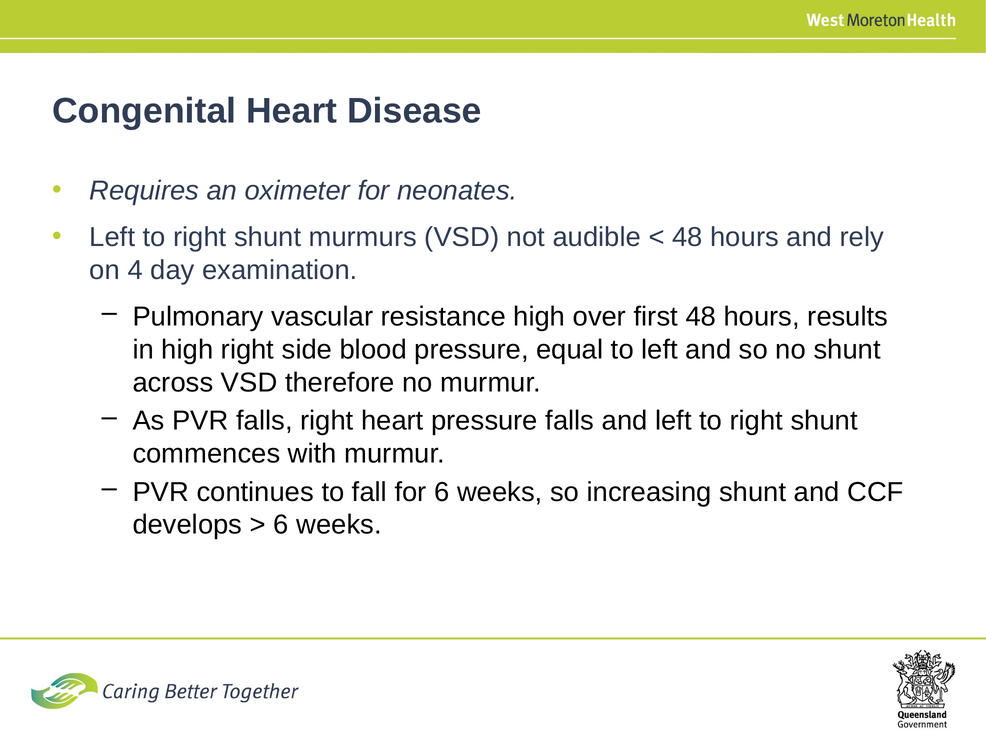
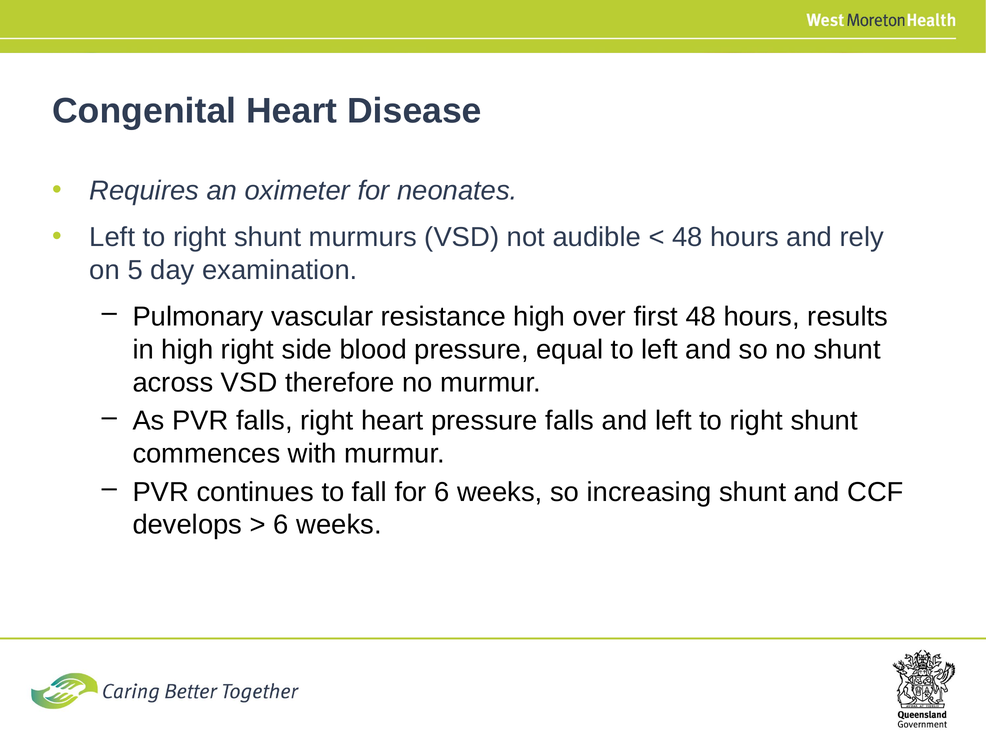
4: 4 -> 5 (135, 270)
